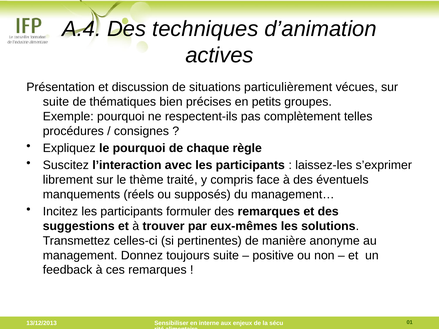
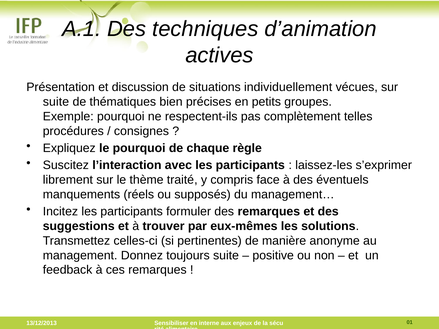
A.4: A.4 -> A.1 (82, 29)
particulièrement: particulièrement -> individuellement (288, 87)
